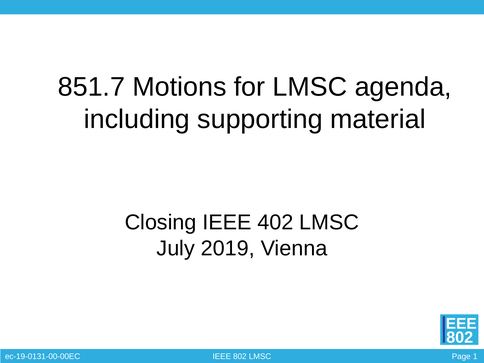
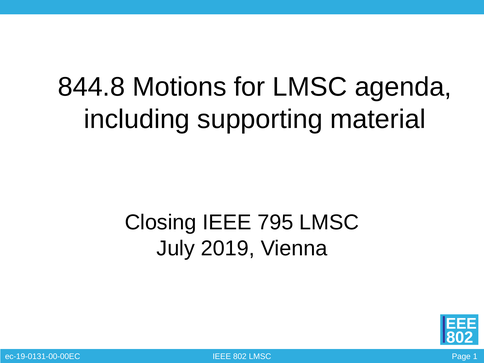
851.7: 851.7 -> 844.8 (91, 87)
402: 402 -> 795 (275, 223)
